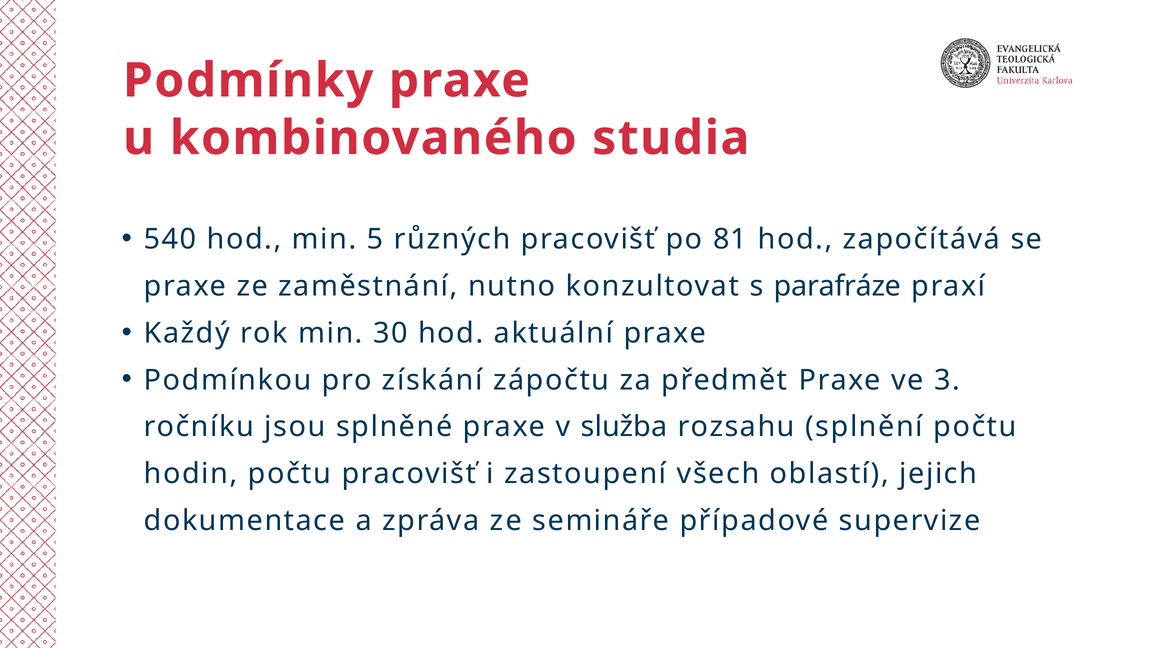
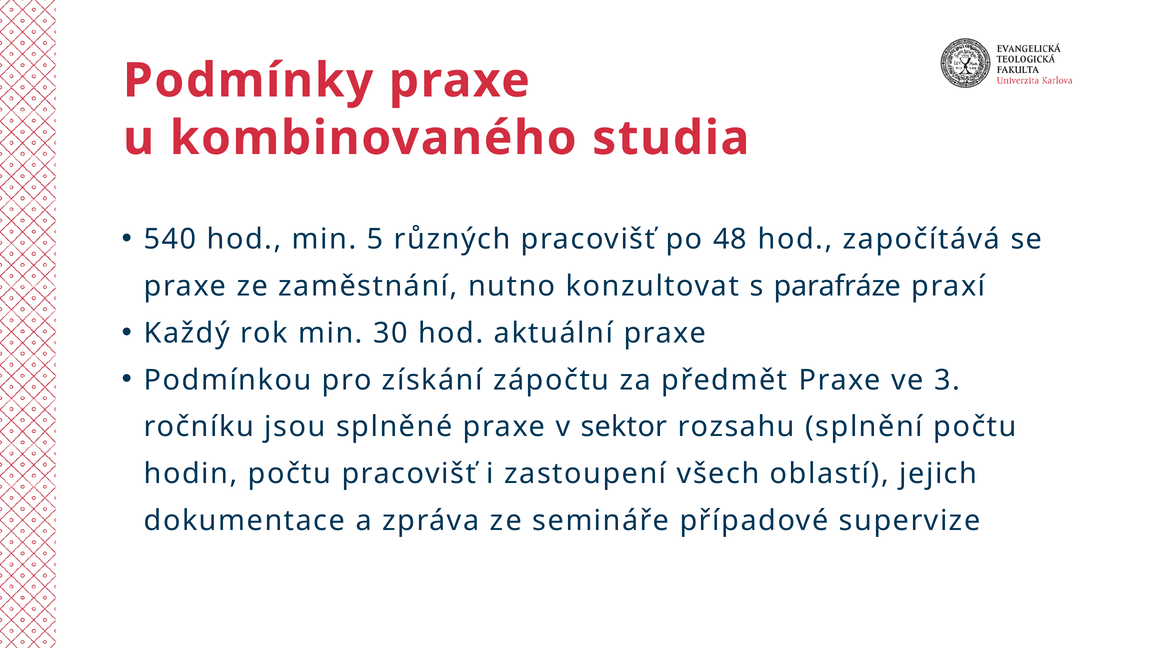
81: 81 -> 48 (730, 240)
služba: služba -> sektor (624, 427)
